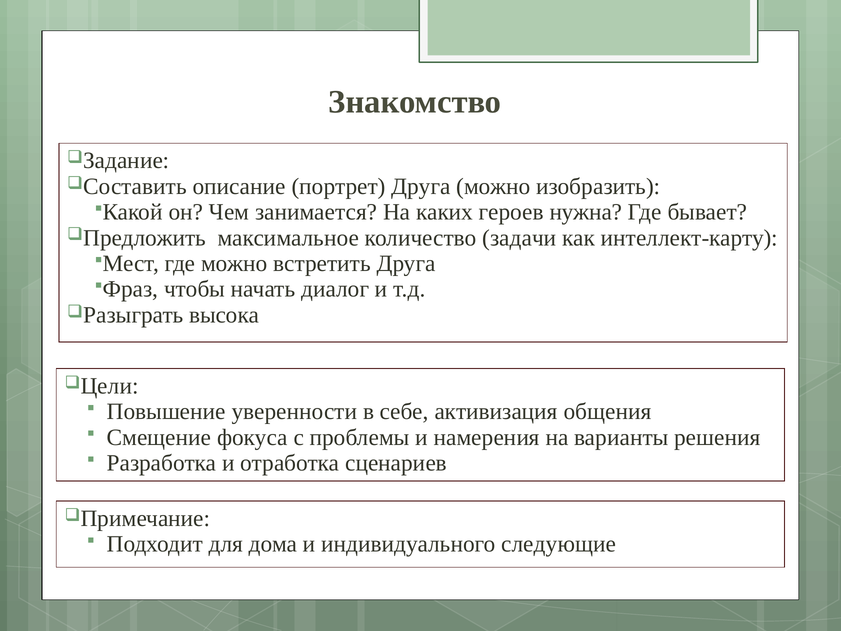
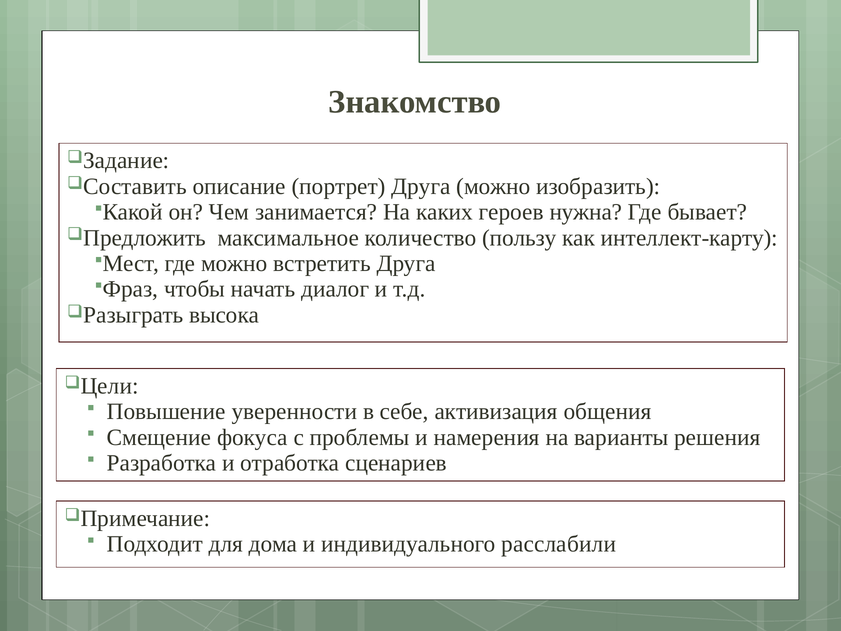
задачи: задачи -> пользу (519, 238)
следующие: следующие -> расслабили (559, 544)
